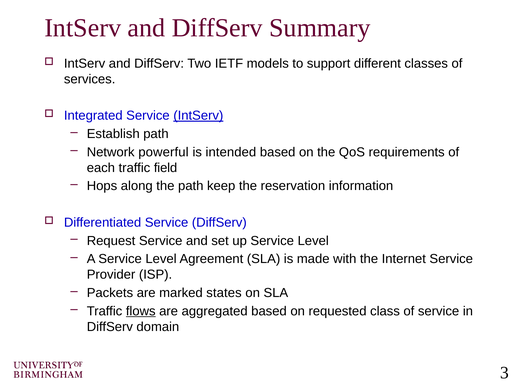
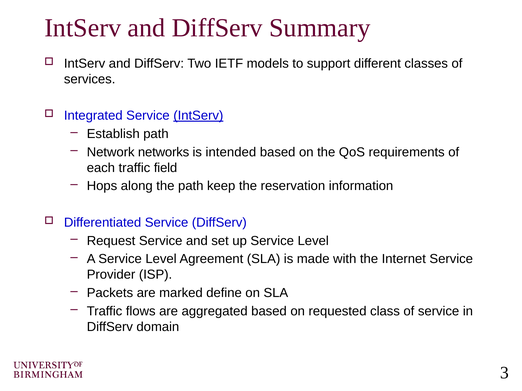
powerful: powerful -> networks (164, 152)
states: states -> define (224, 293)
flows underline: present -> none (141, 312)
